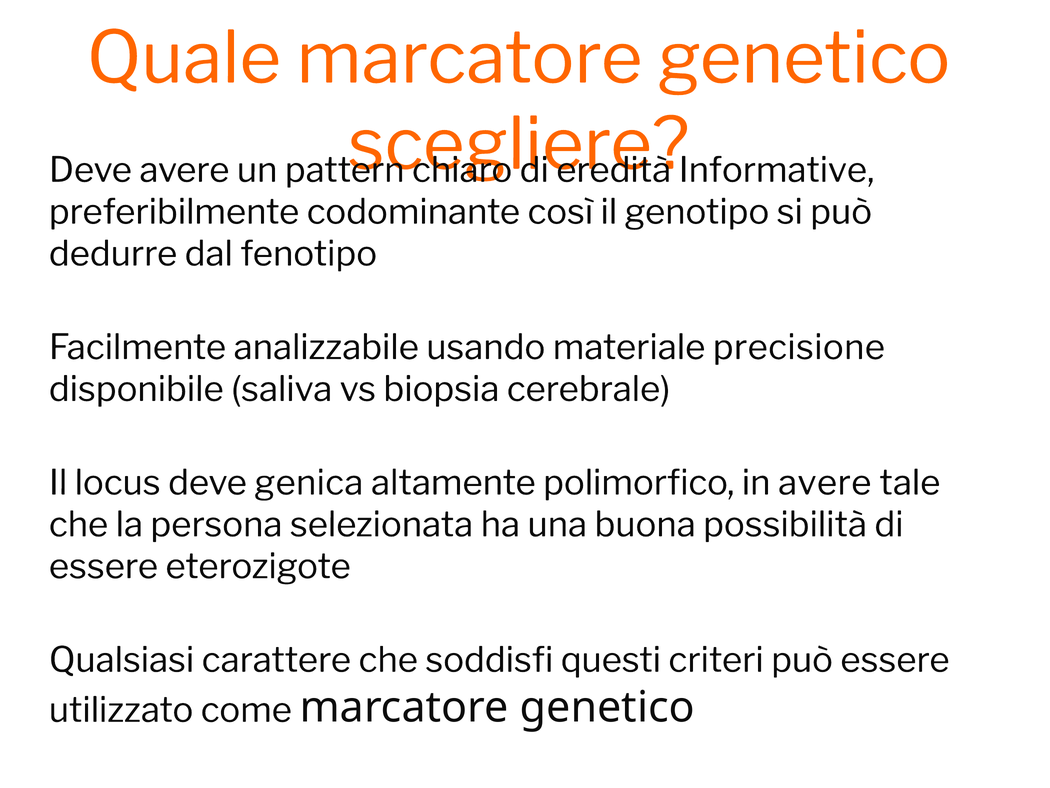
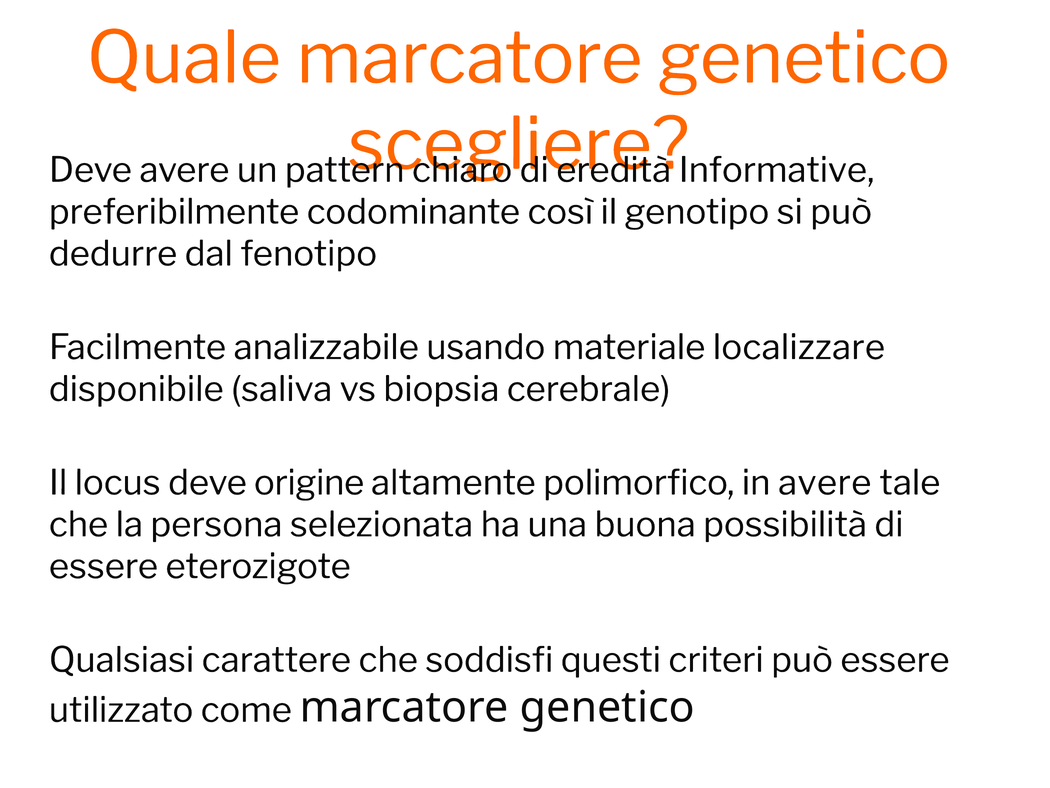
precisione: precisione -> localizzare (799, 347)
genica: genica -> origine (309, 483)
